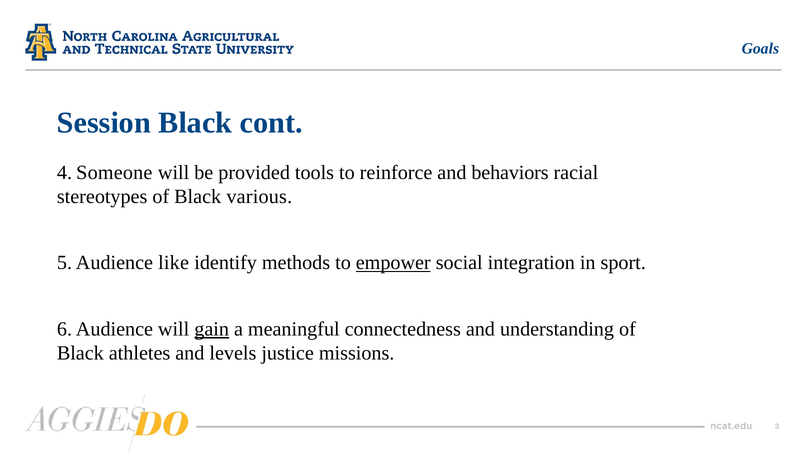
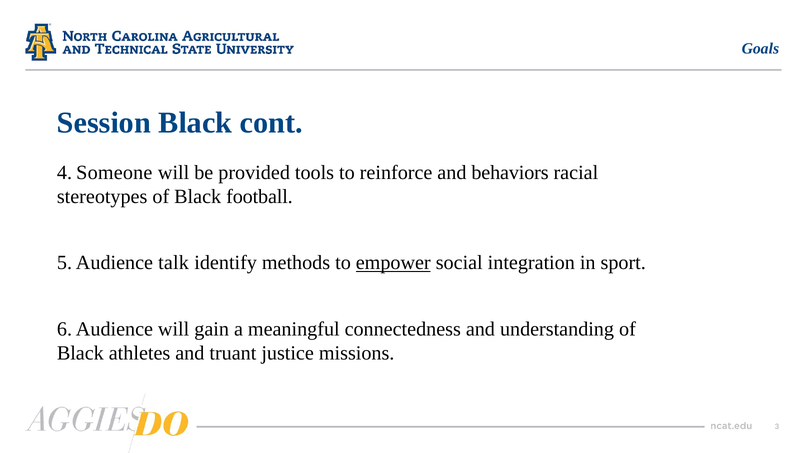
various: various -> football (259, 197)
like: like -> talk (174, 263)
gain underline: present -> none (212, 329)
levels: levels -> truant (233, 353)
